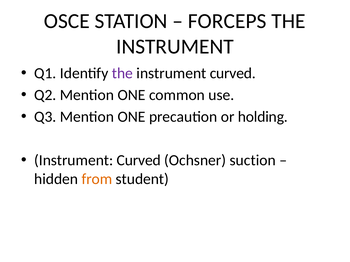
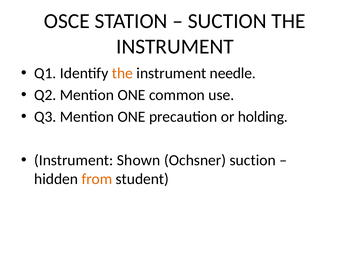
FORCEPS: FORCEPS -> SUCTION (227, 21)
the colour: purple -> orange (122, 73)
curved: curved -> needle (233, 73)
Curved: Curved -> Shown (139, 161)
